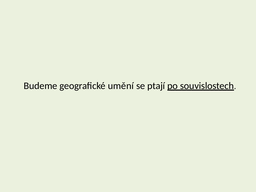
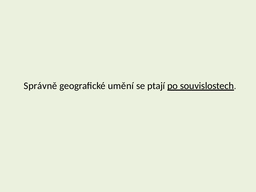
Budeme: Budeme -> Správně (40, 86)
